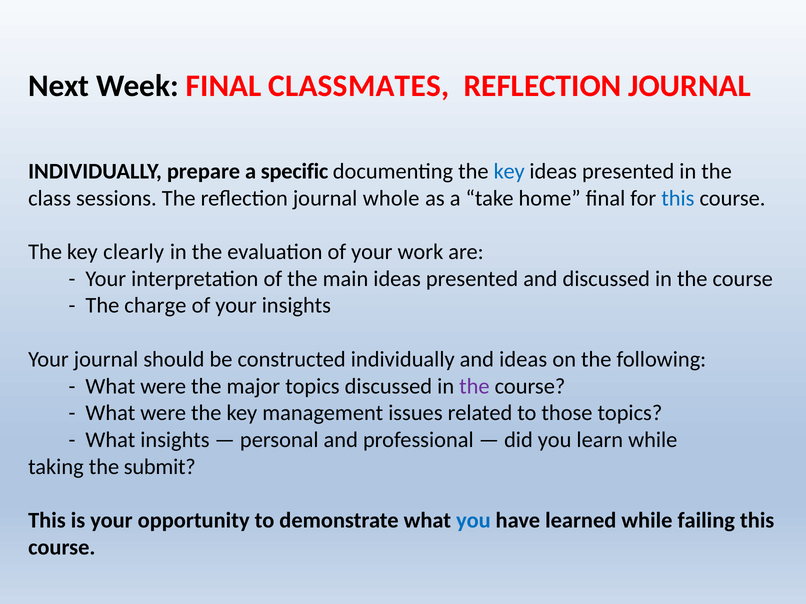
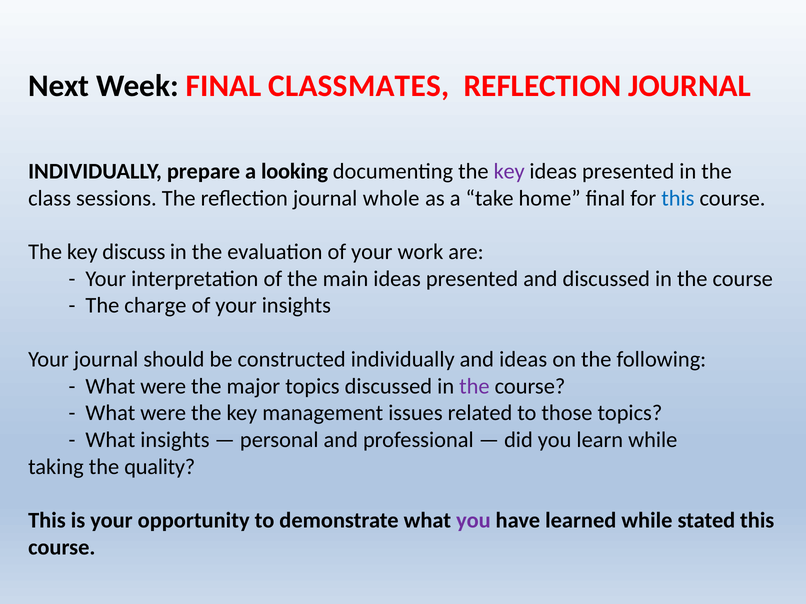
specific: specific -> looking (295, 171)
key colour: blue -> purple (509, 171)
clearly: clearly -> discuss (134, 252)
submit: submit -> quality (160, 467)
you colour: blue -> purple (473, 521)
failing: failing -> stated (706, 521)
